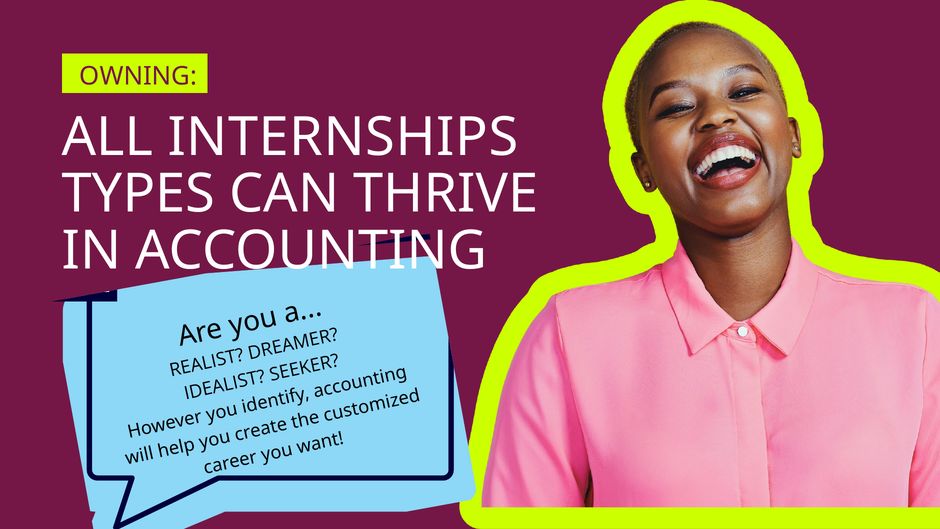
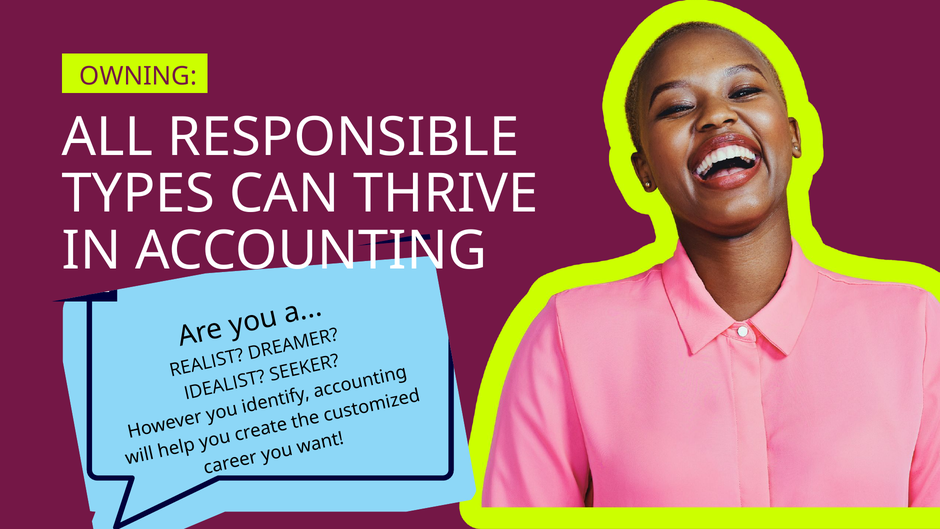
INTERNSHIPS: INTERNSHIPS -> RESPONSIBLE (343, 137)
